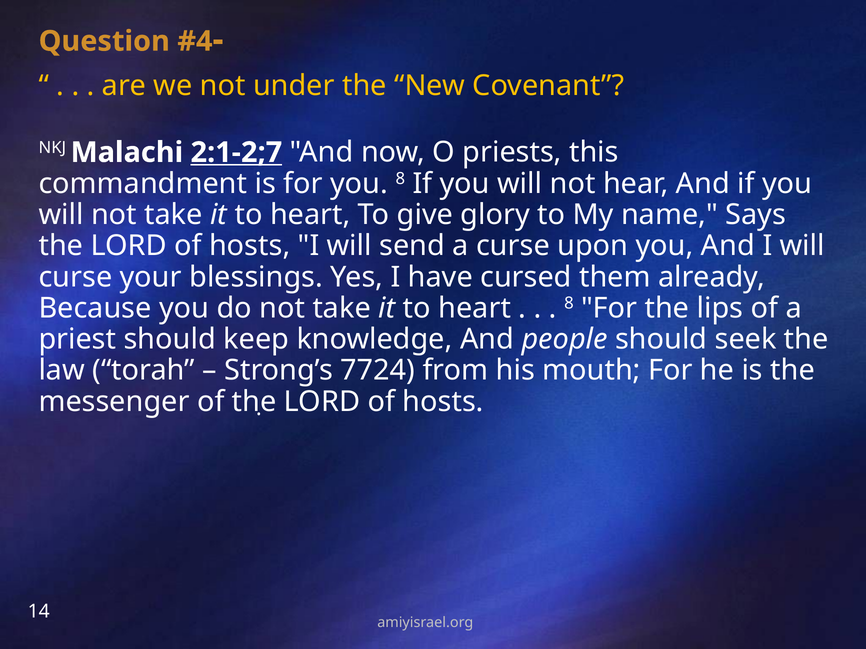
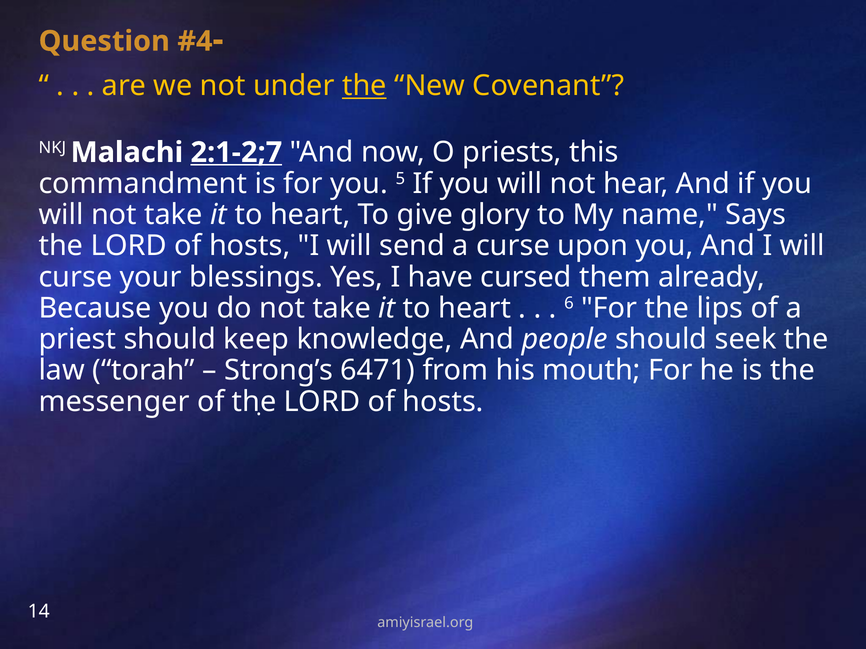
the underline: none -> present (364, 86)
you 8: 8 -> 5 (400, 179)
8: 8 -> 6 (569, 304)
7724: 7724 -> 6471 (378, 371)
